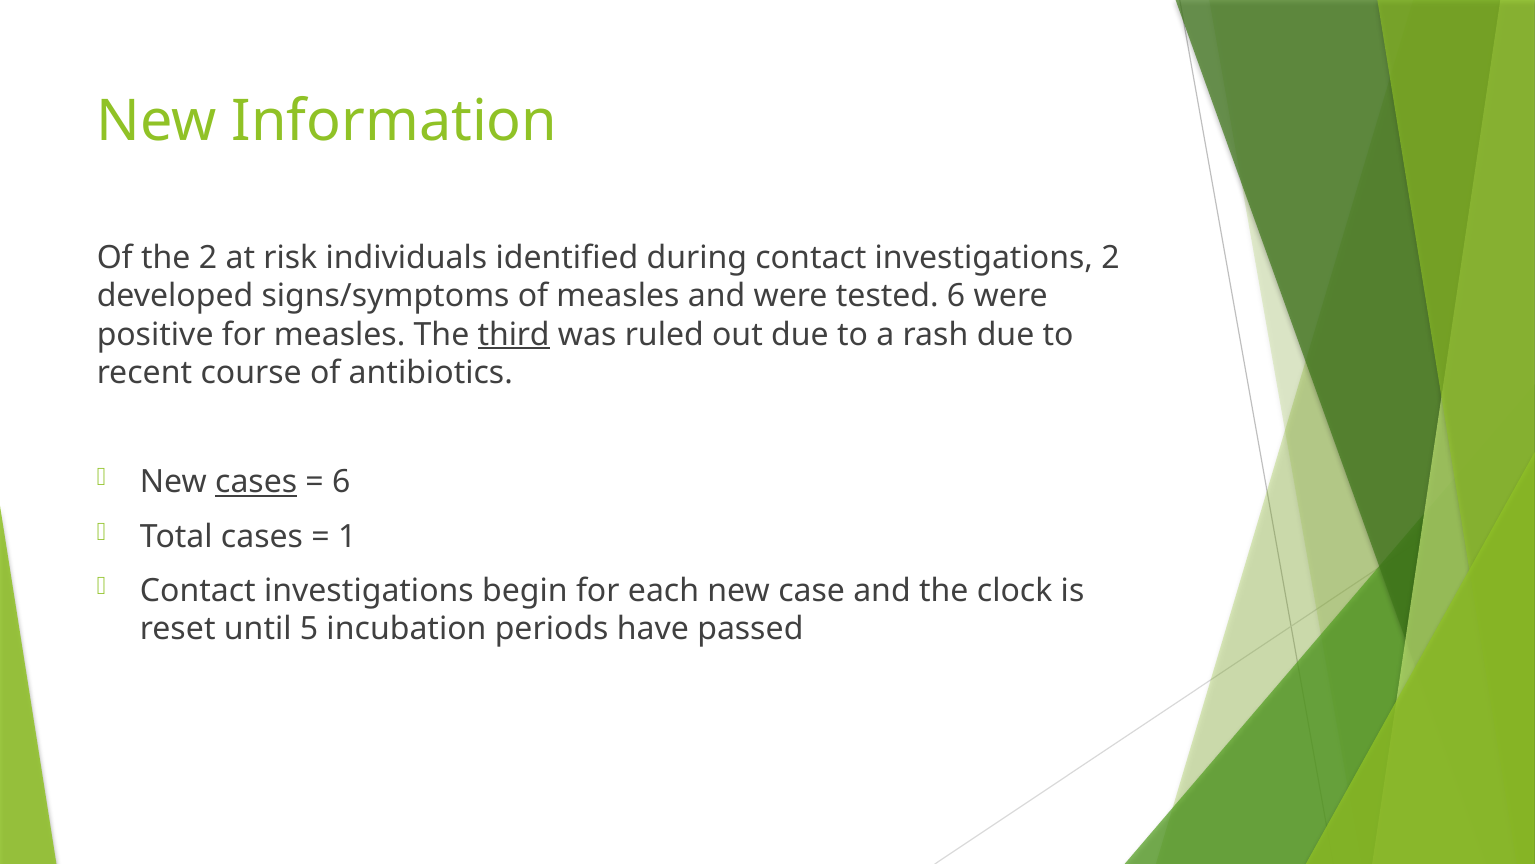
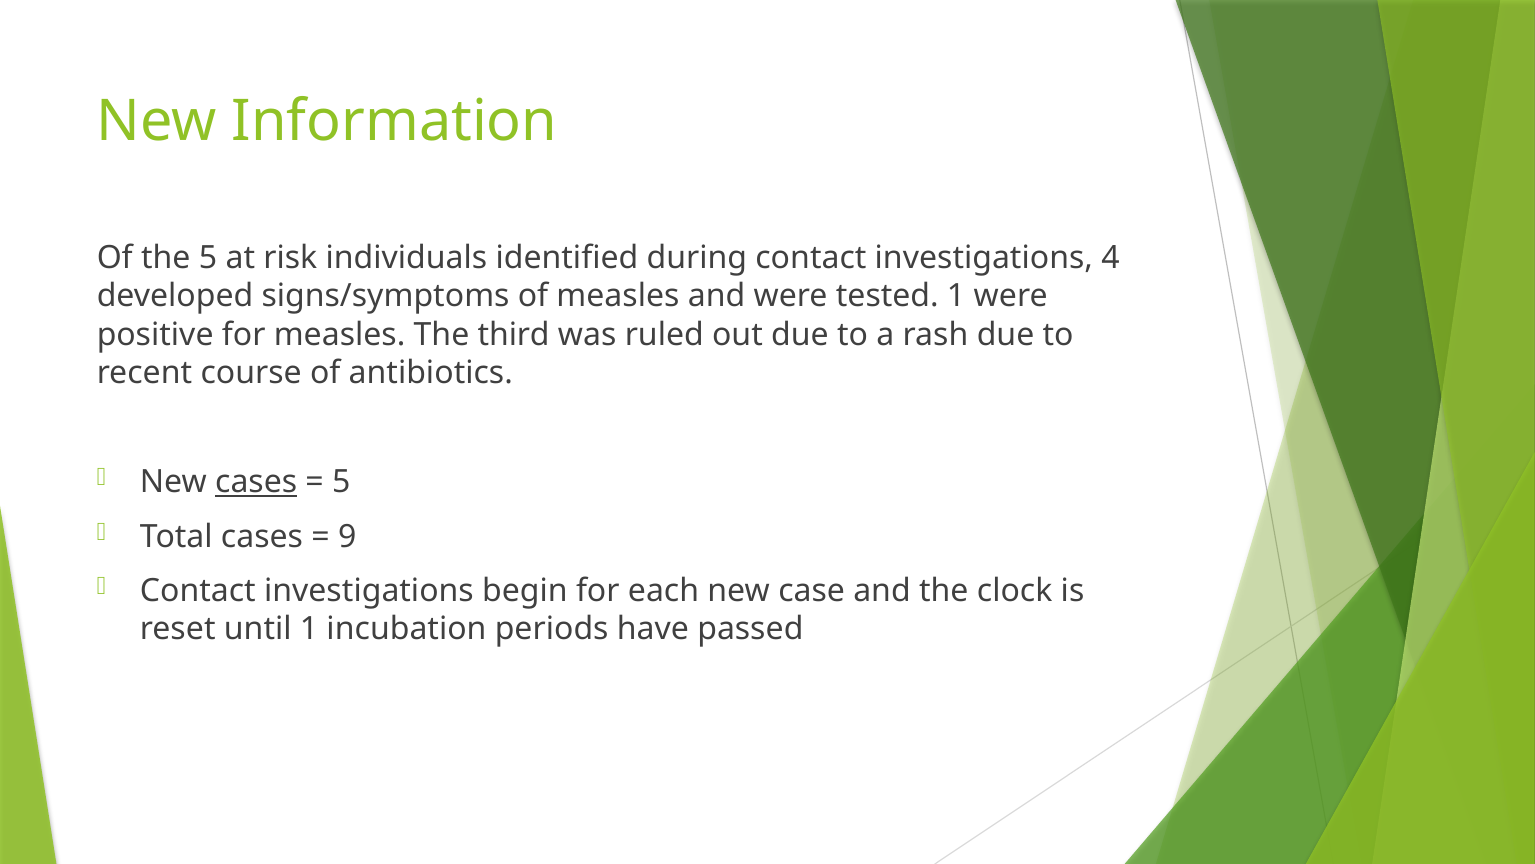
the 2: 2 -> 5 (208, 257)
investigations 2: 2 -> 4 (1110, 257)
tested 6: 6 -> 1 (956, 296)
third underline: present -> none (514, 334)
6: 6 -> 5 (341, 482)
1: 1 -> 9 (347, 536)
until 5: 5 -> 1 (309, 629)
